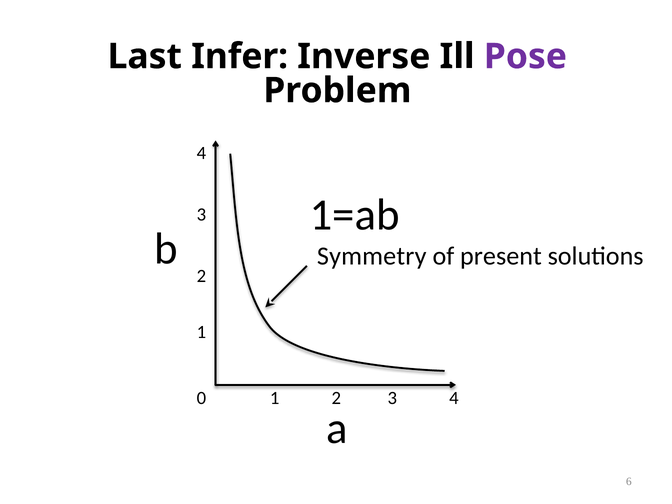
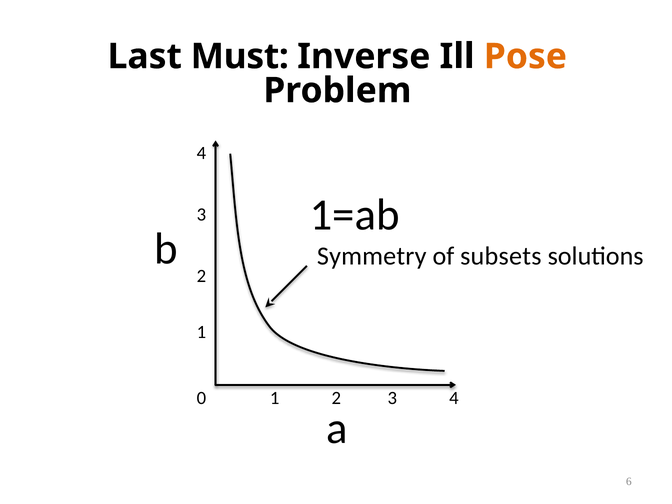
Infer: Infer -> Must (240, 56)
Pose colour: purple -> orange (525, 56)
present: present -> subsets (501, 256)
